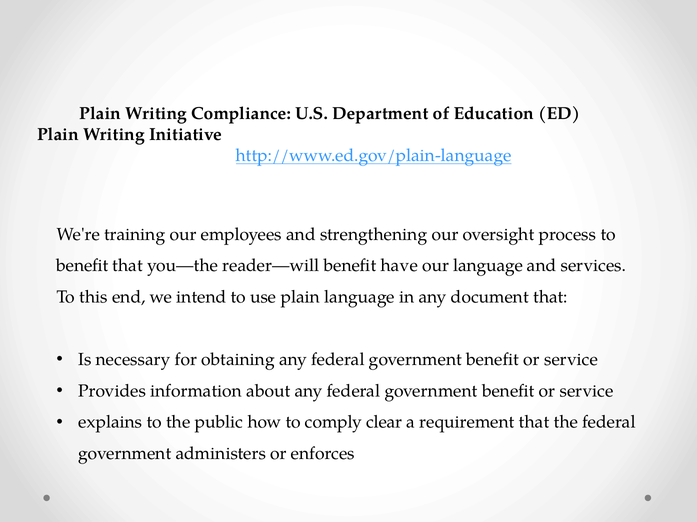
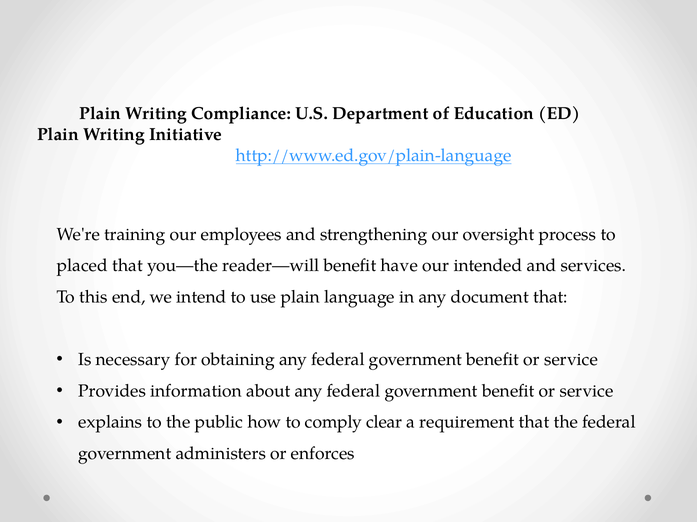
benefit: benefit -> placed (82, 266)
our language: language -> intended (488, 266)
